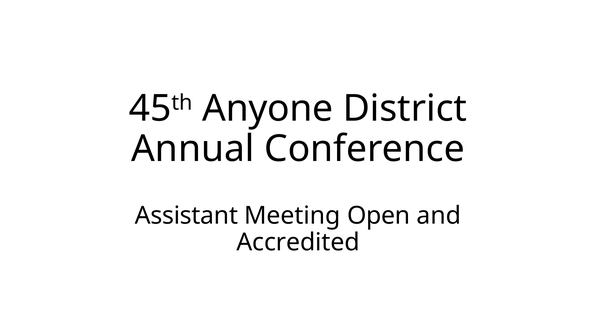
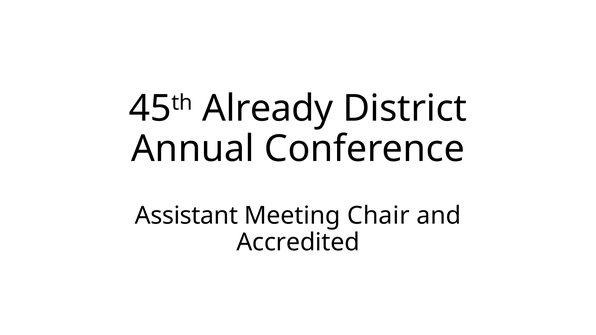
Anyone: Anyone -> Already (268, 109)
Open: Open -> Chair (378, 216)
